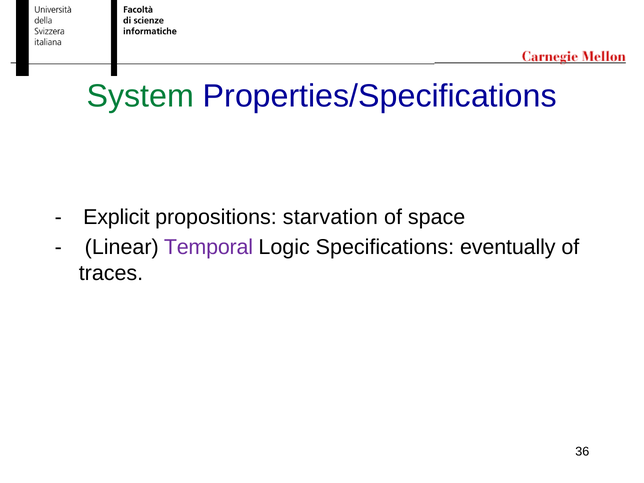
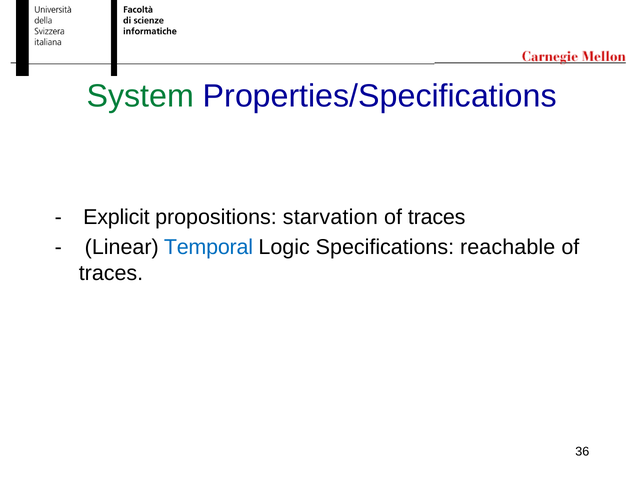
space: space -> traces (437, 217)
Temporal colour: purple -> blue (208, 247)
eventually: eventually -> reachable (508, 247)
